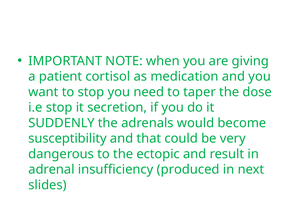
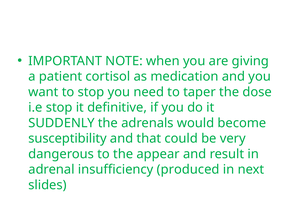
secretion: secretion -> definitive (117, 108)
ectopic: ectopic -> appear (158, 154)
